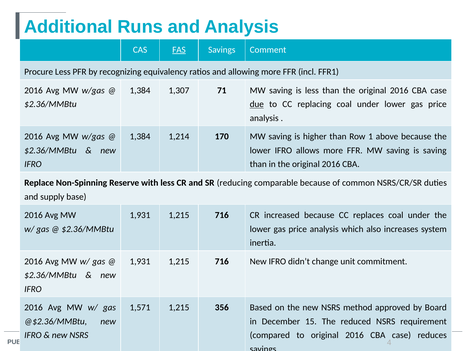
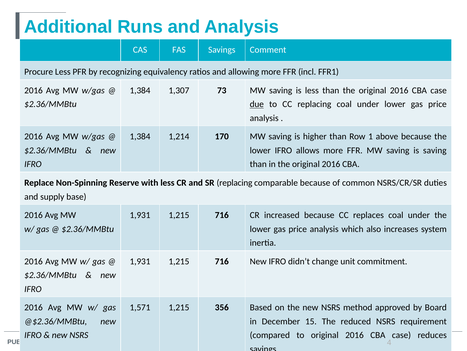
FAS underline: present -> none (179, 50)
71: 71 -> 73 (222, 90)
SR reducing: reducing -> replacing (234, 182)
